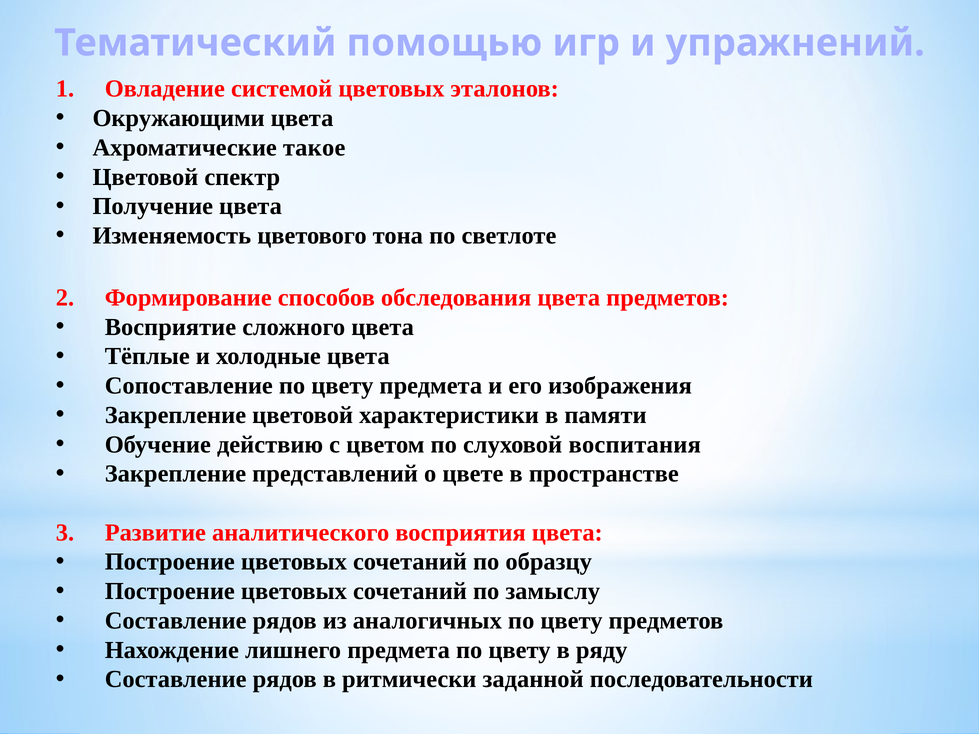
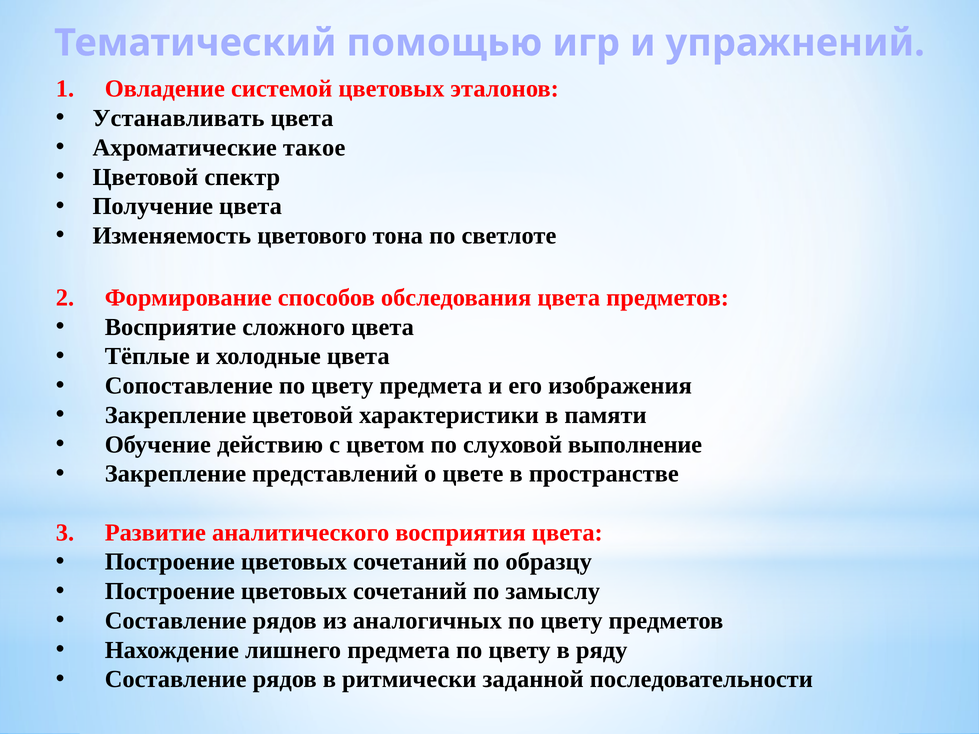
Окружающими: Окружающими -> Устанавливать (179, 118)
воспитания: воспитания -> выполнение (635, 445)
